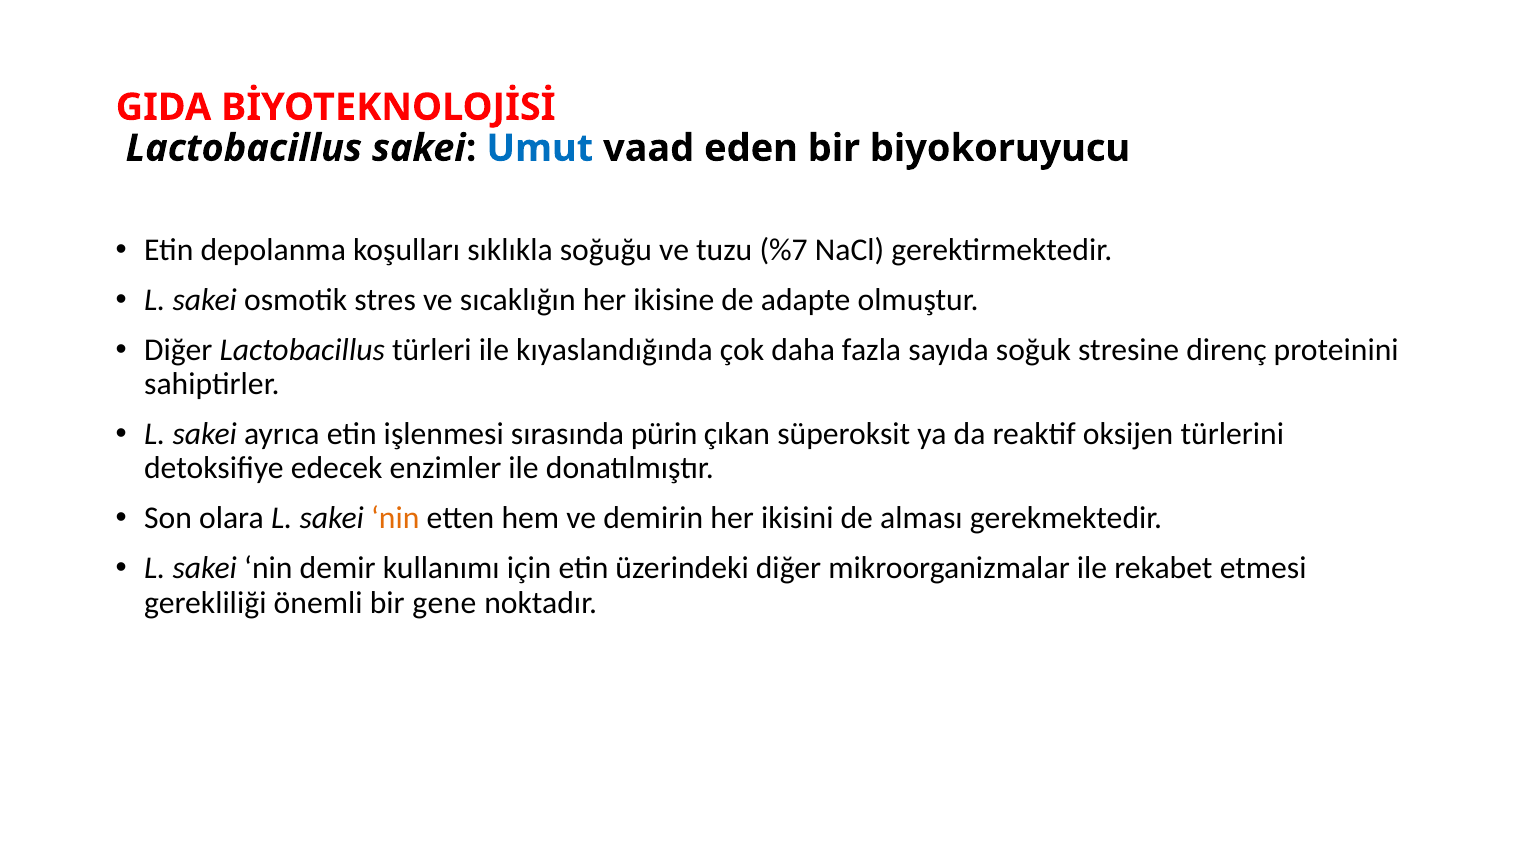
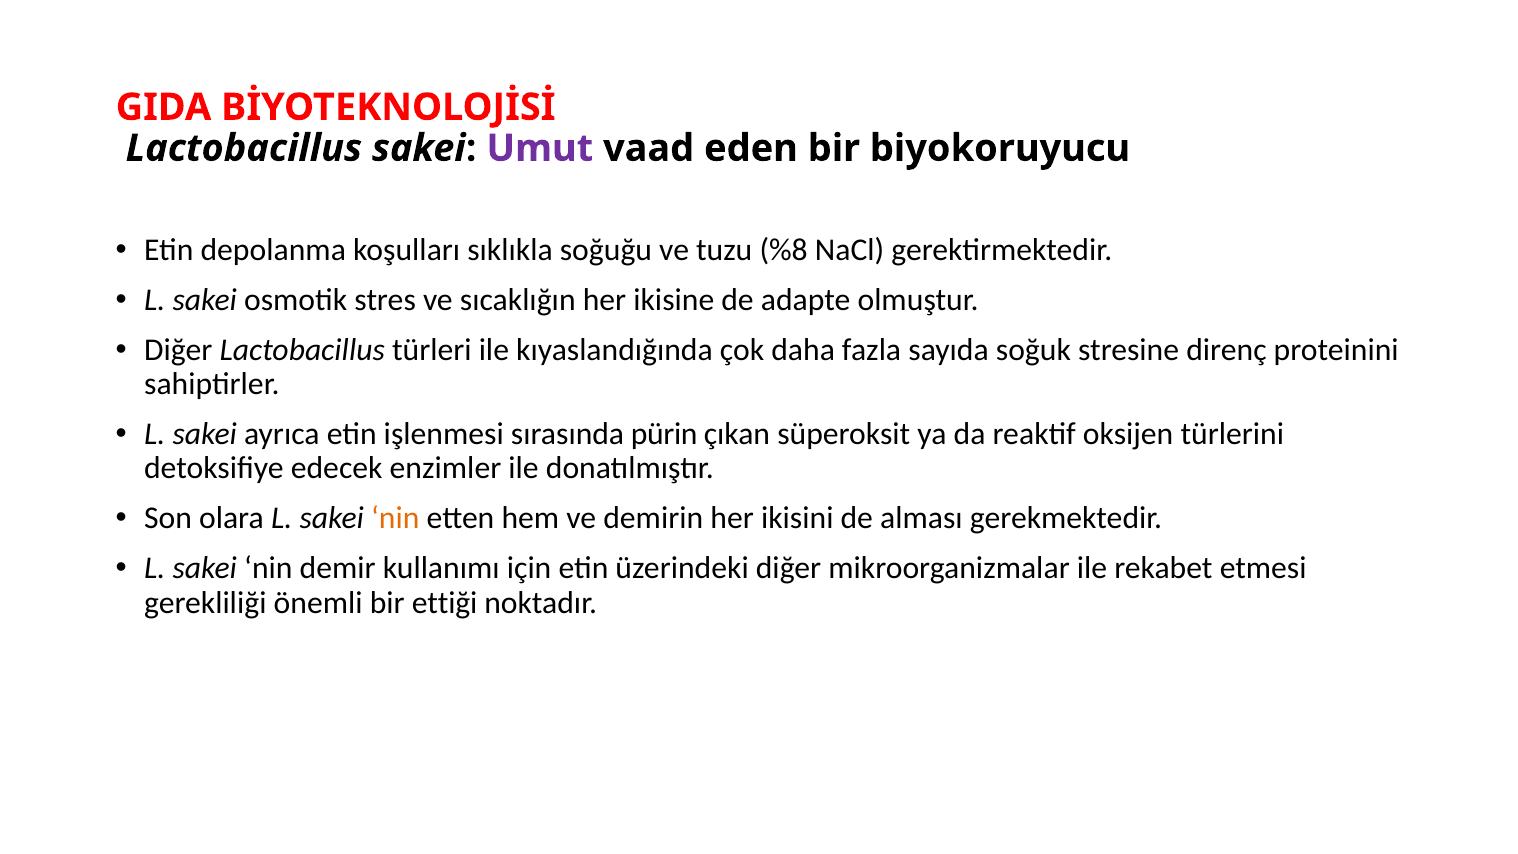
Umut colour: blue -> purple (540, 148)
%7: %7 -> %8 (784, 250)
gene: gene -> ettiği (445, 603)
